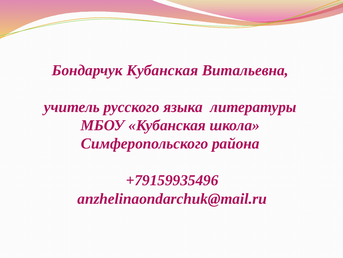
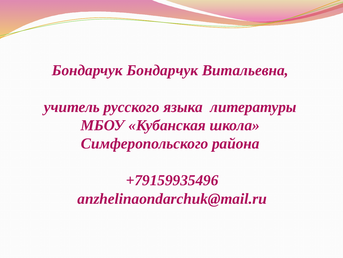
Бондарчук Кубанская: Кубанская -> Бондарчук (162, 70)
